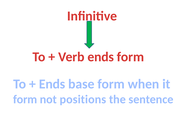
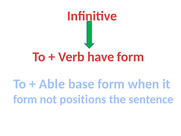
Verb ends: ends -> have (101, 57)
Ends: Ends -> Able (52, 84)
